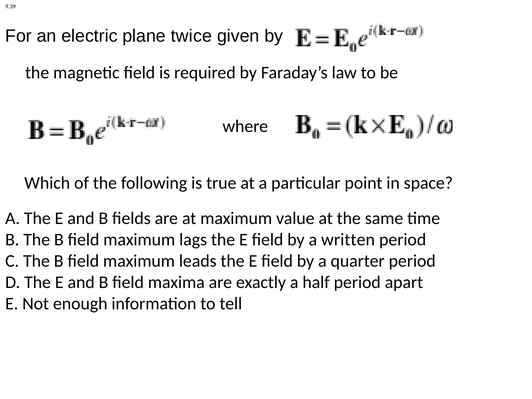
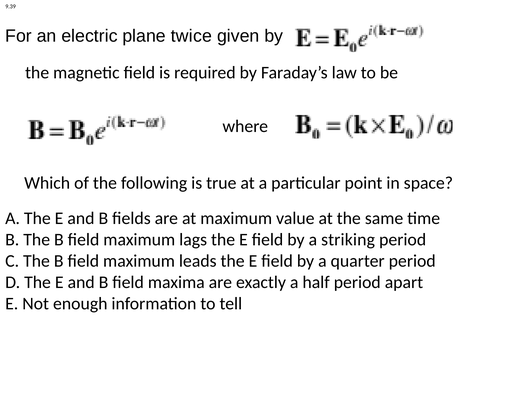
written: written -> striking (348, 240)
